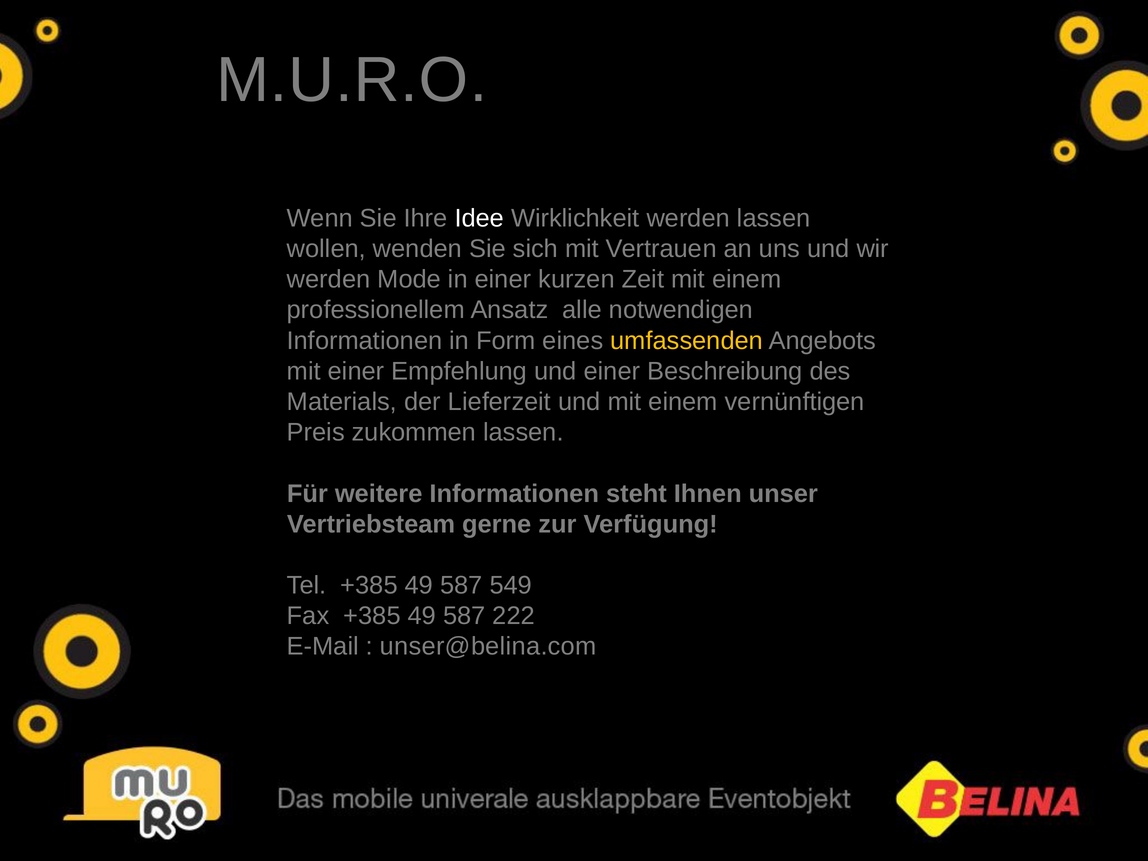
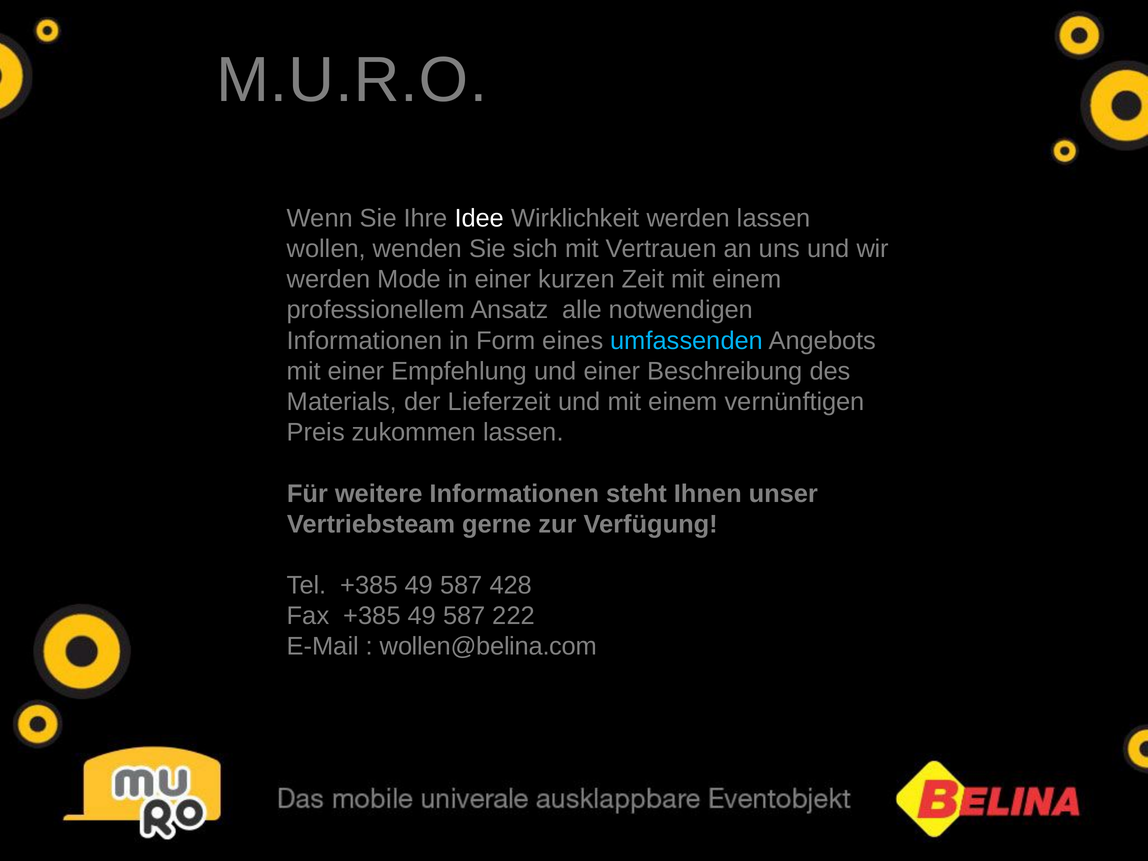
umfassenden colour: yellow -> light blue (687, 341)
549: 549 -> 428 (511, 585)
unser@belina.com: unser@belina.com -> wollen@belina.com (488, 647)
